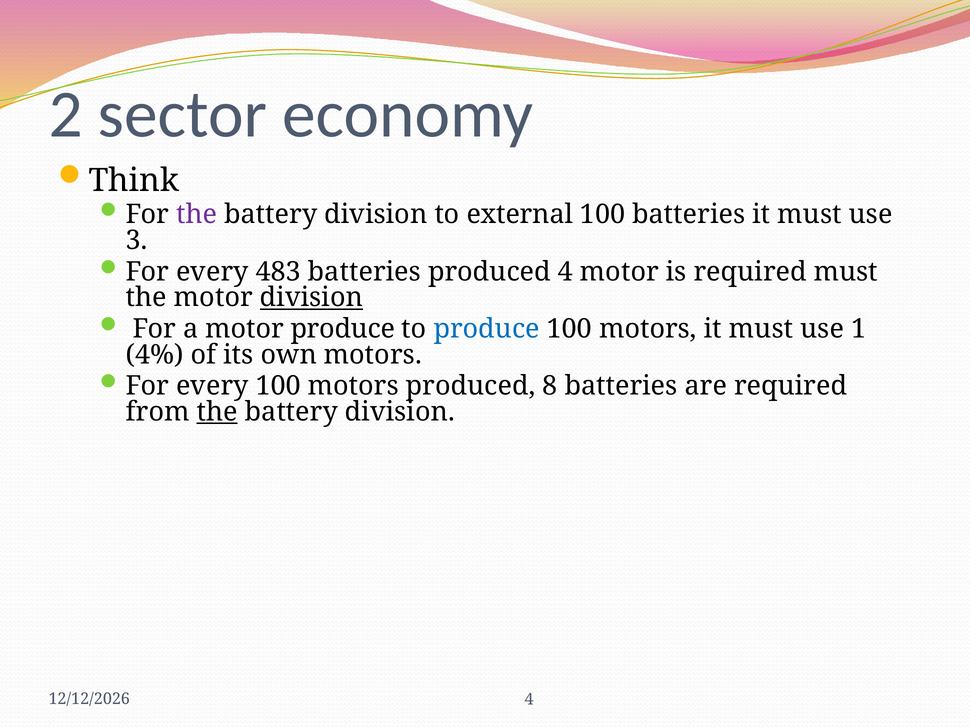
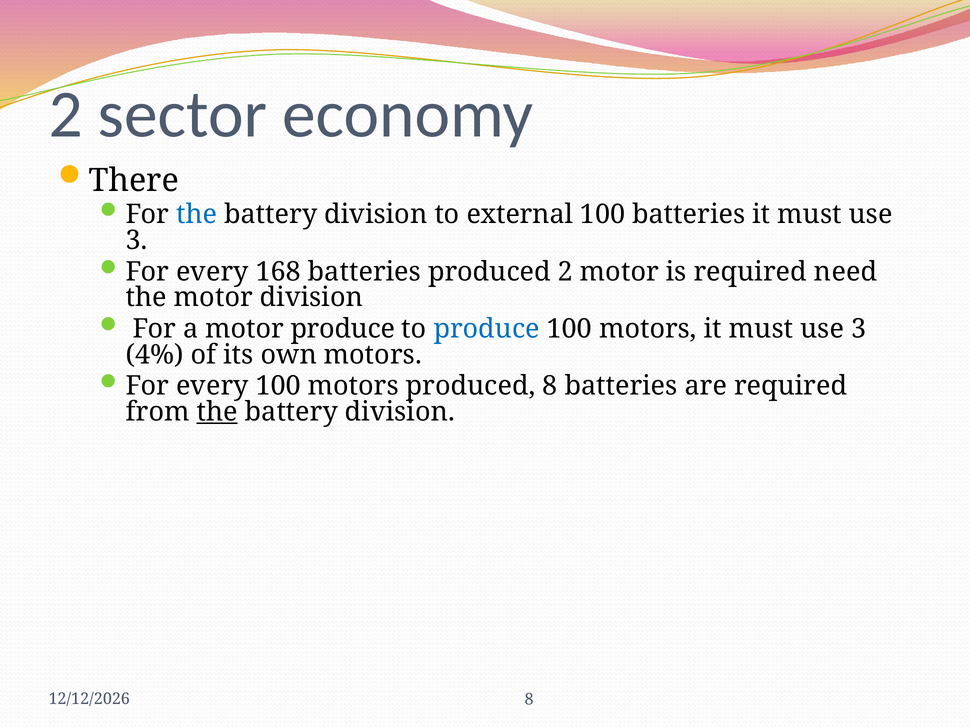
Think: Think -> There (134, 181)
the colour: purple -> blue (197, 215)
483: 483 -> 168 (278, 272)
produced 4: 4 -> 2 (565, 272)
required must: must -> need (846, 272)
division underline: present -> none (311, 298)
1: 1 -> 3 (859, 329)
4: 4 -> 8 (529, 700)
